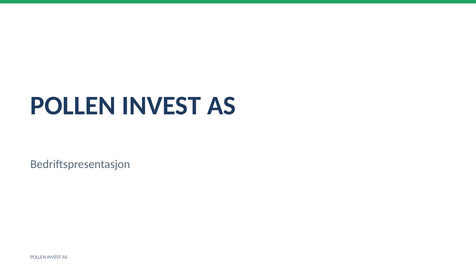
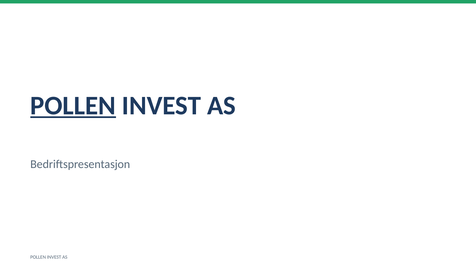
POLLEN underline: none -> present (73, 106)
